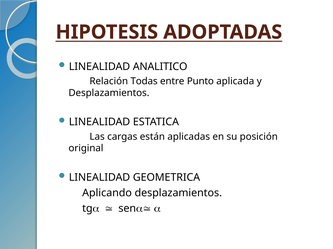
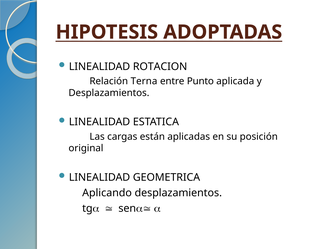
ANALITICO: ANALITICO -> ROTACION (160, 67)
Todas: Todas -> Terna (144, 81)
